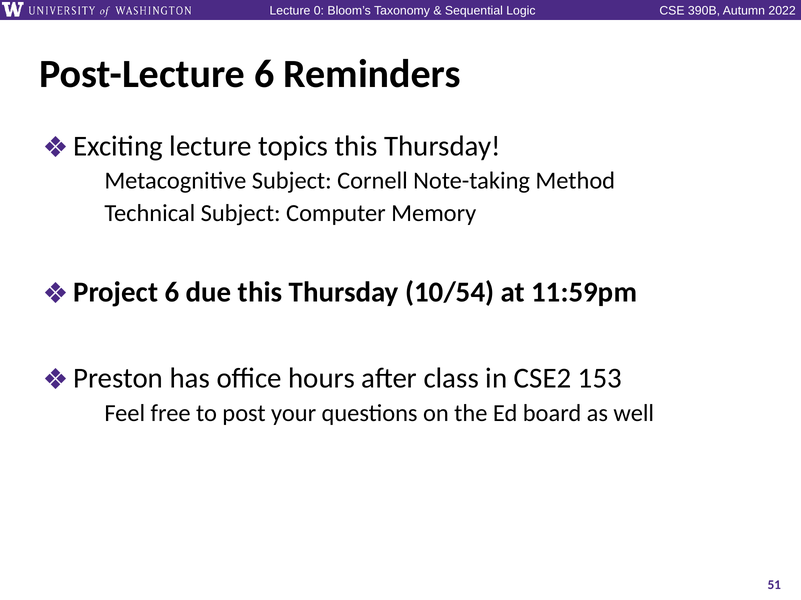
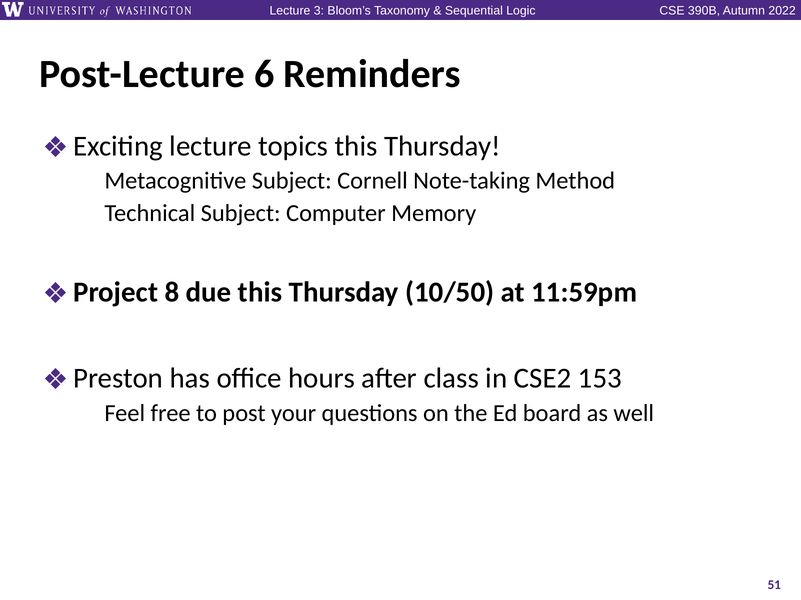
0: 0 -> 3 (319, 11)
6: 6 -> 8 (172, 293)
10/54: 10/54 -> 10/50 (450, 293)
